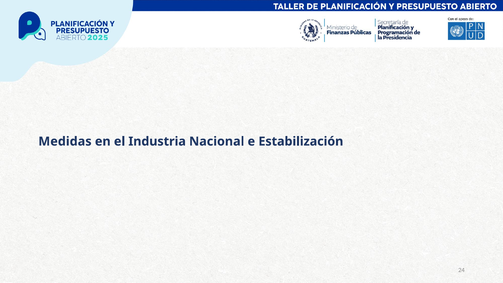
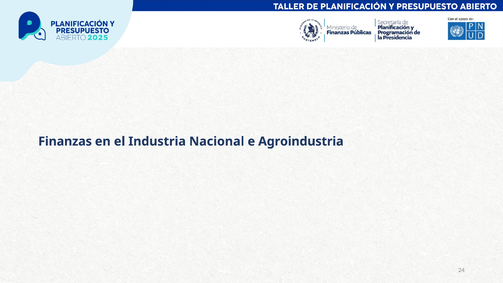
Medidas: Medidas -> Finanzas (65, 141)
Estabilización: Estabilización -> Agroindustria (301, 141)
